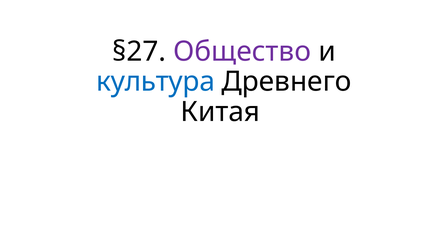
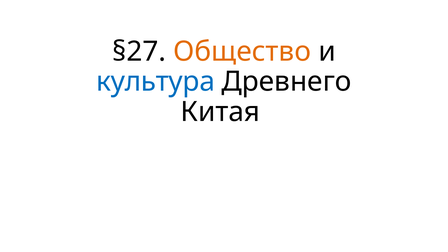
Общество colour: purple -> orange (242, 52)
